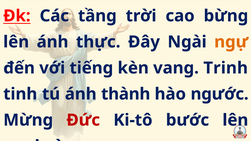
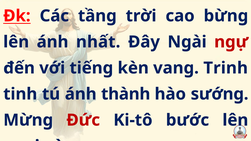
thực: thực -> nhất (98, 42)
ngự colour: orange -> red (231, 42)
ngước: ngước -> sướng (220, 94)
